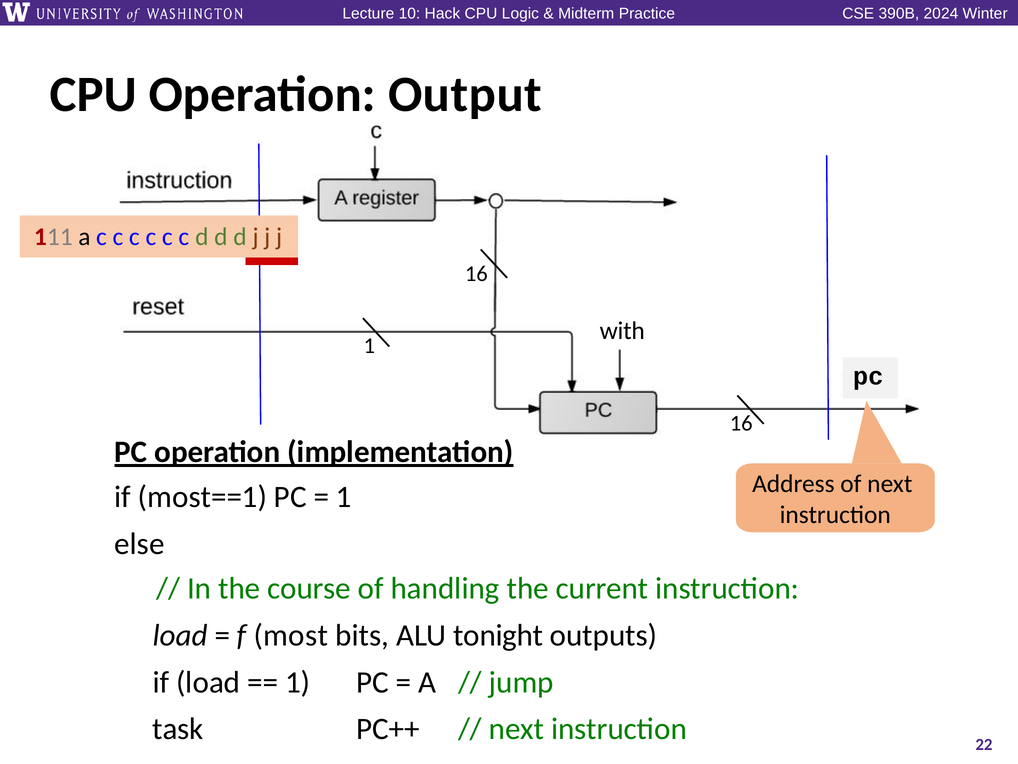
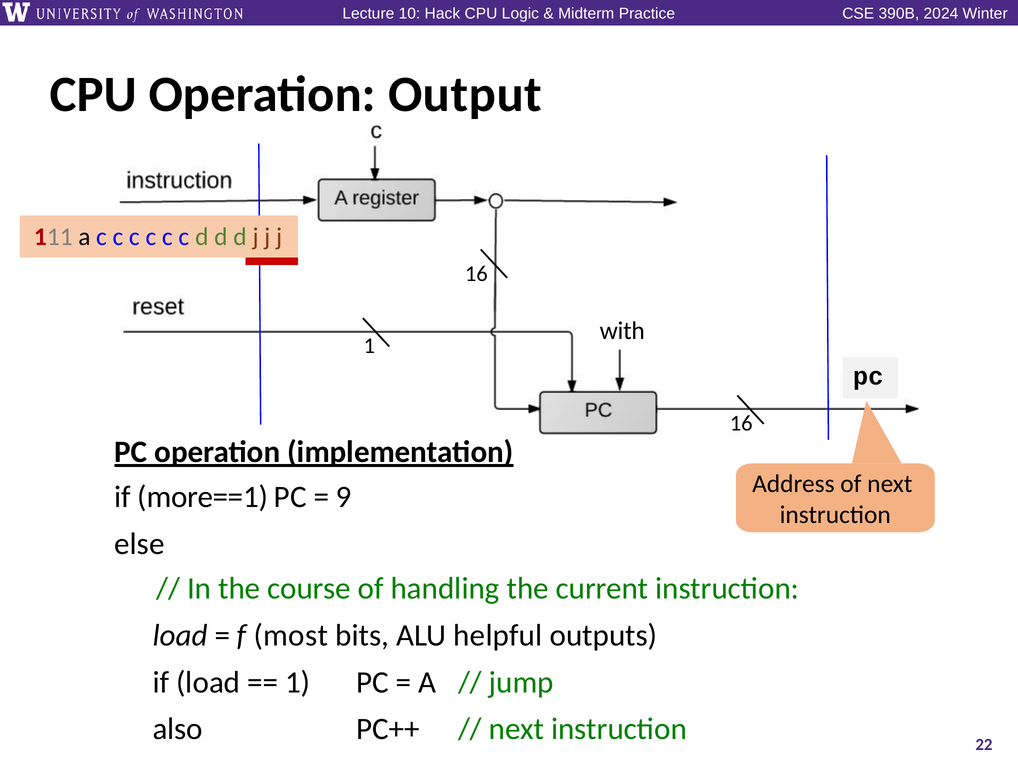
most==1: most==1 -> more==1 (203, 497)
1: 1 -> 9 (344, 497)
tonight: tonight -> helpful (498, 635)
task: task -> also (178, 729)
